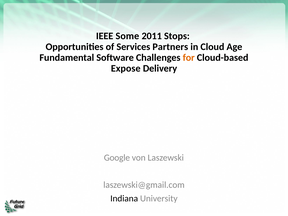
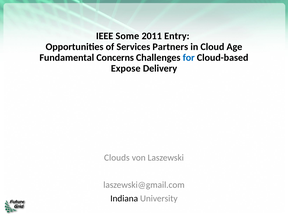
Stops: Stops -> Entry (177, 36)
Software: Software -> Concerns (115, 58)
for colour: orange -> blue (189, 58)
Google: Google -> Clouds (117, 158)
